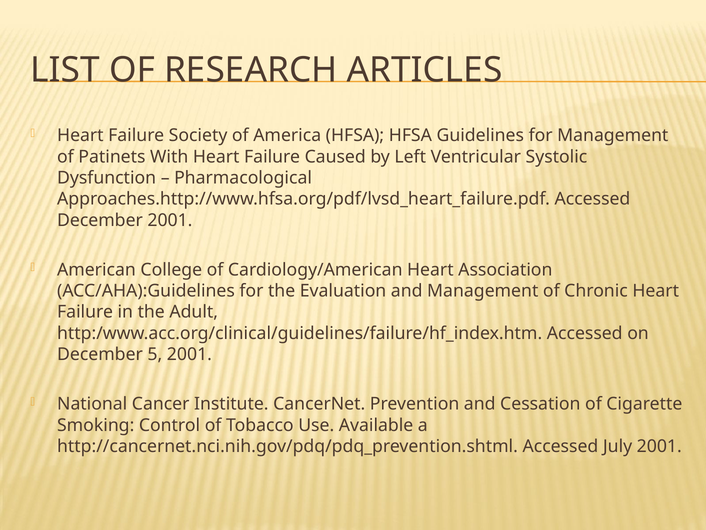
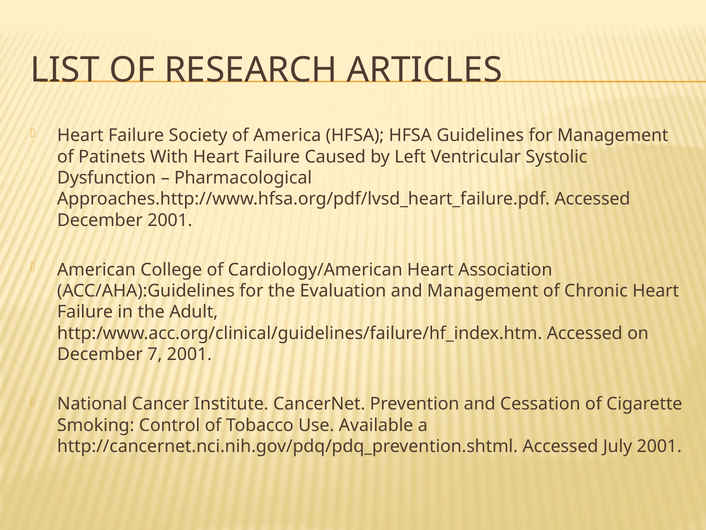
5: 5 -> 7 (155, 354)
